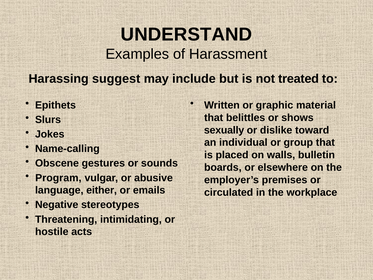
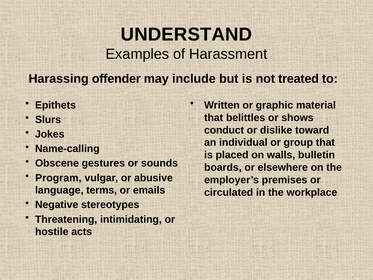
suggest: suggest -> offender (116, 79)
sexually: sexually -> conduct (224, 130)
either: either -> terms (102, 190)
